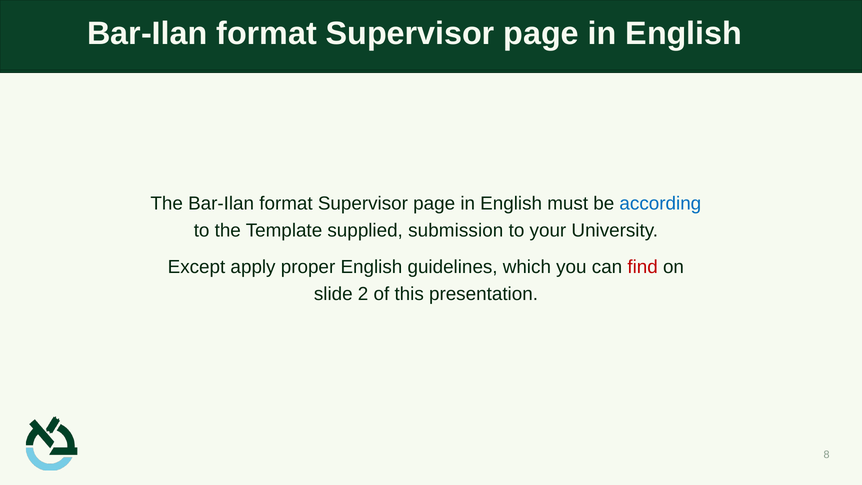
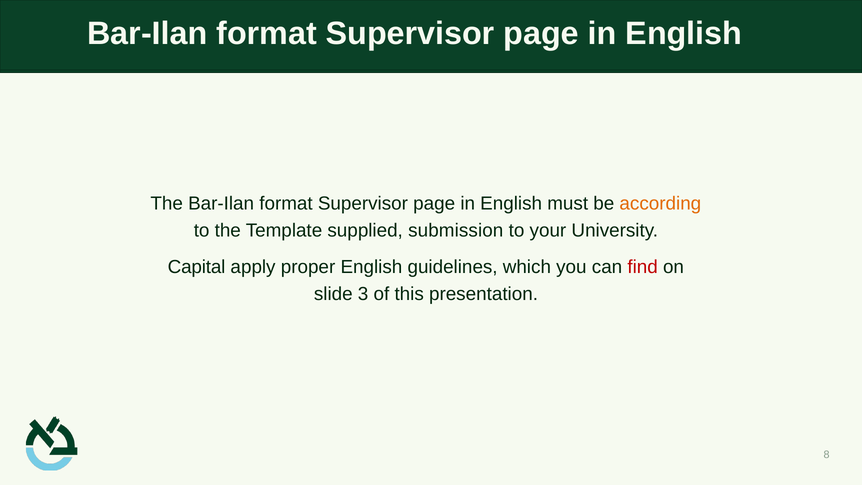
according colour: blue -> orange (660, 204)
Except: Except -> Capital (197, 267)
2: 2 -> 3 (363, 294)
